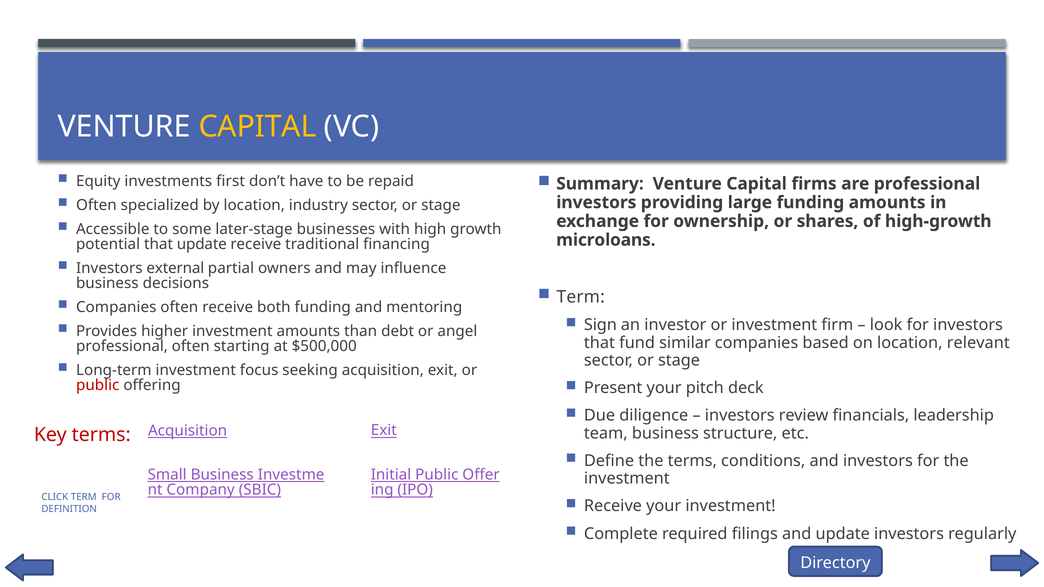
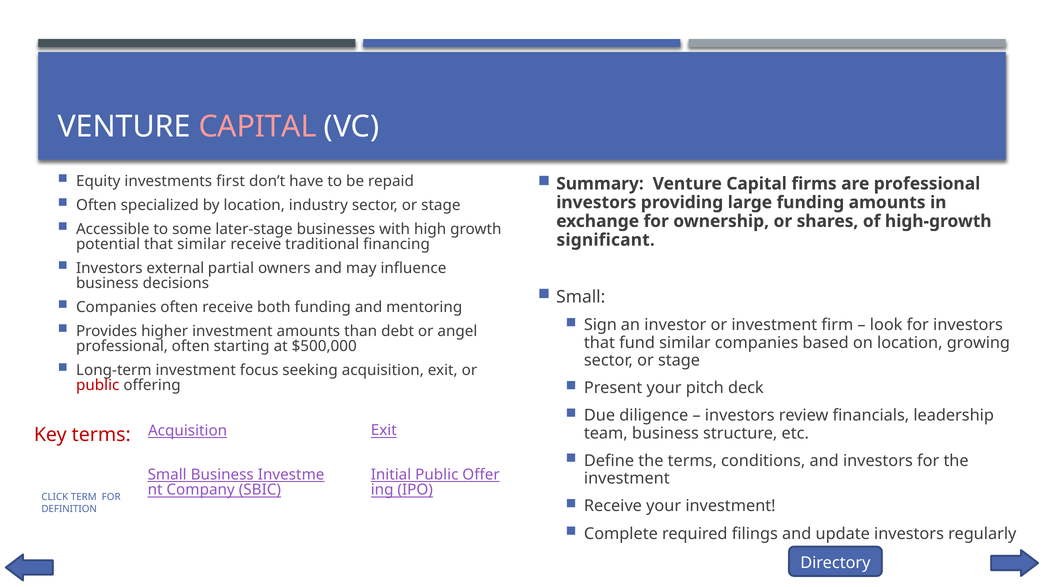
CAPITAL colour: yellow -> pink (258, 127)
microloans: microloans -> significant (606, 240)
that update: update -> similar (202, 244)
Term: Term -> Small (581, 297)
relevant: relevant -> growing (978, 343)
